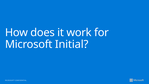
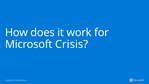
Initial: Initial -> Crisis (72, 44)
